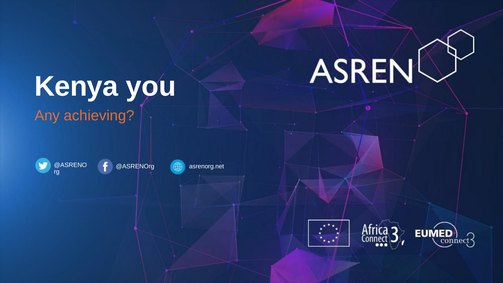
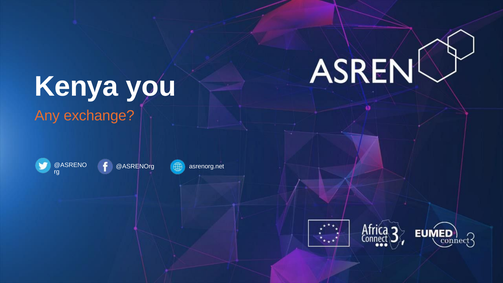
achieving: achieving -> exchange (99, 116)
